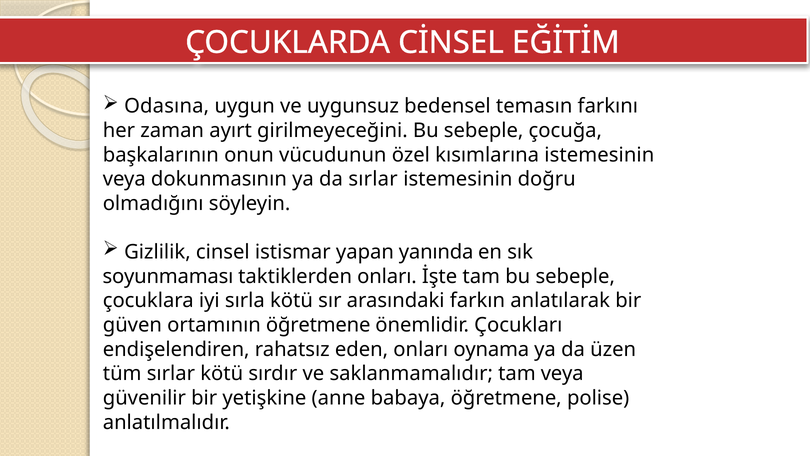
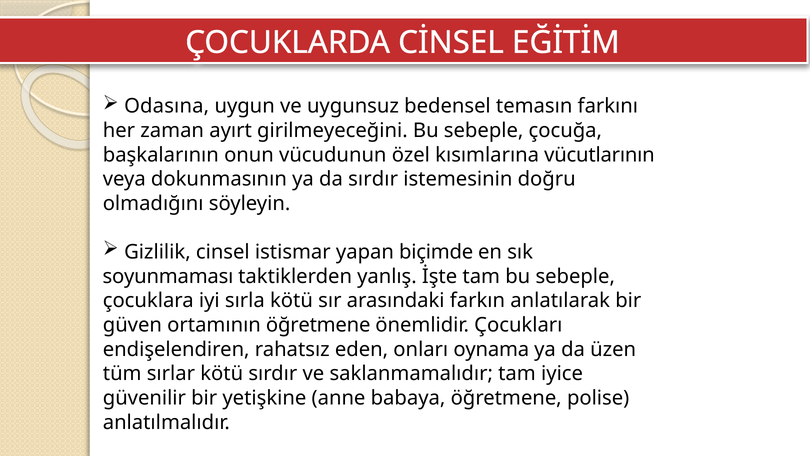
kısımlarına istemesinin: istemesinin -> vücutlarının (599, 155)
da sırlar: sırlar -> sırdır (373, 179)
yanında: yanında -> biçimde (436, 252)
taktiklerden onları: onları -> yanlış (387, 276)
tam veya: veya -> iyice (562, 373)
